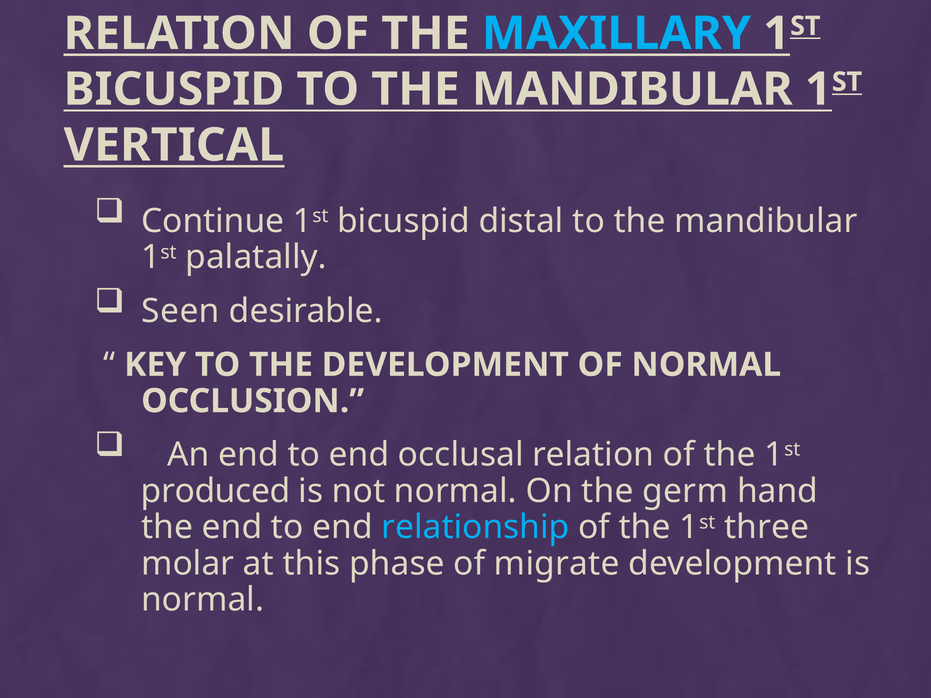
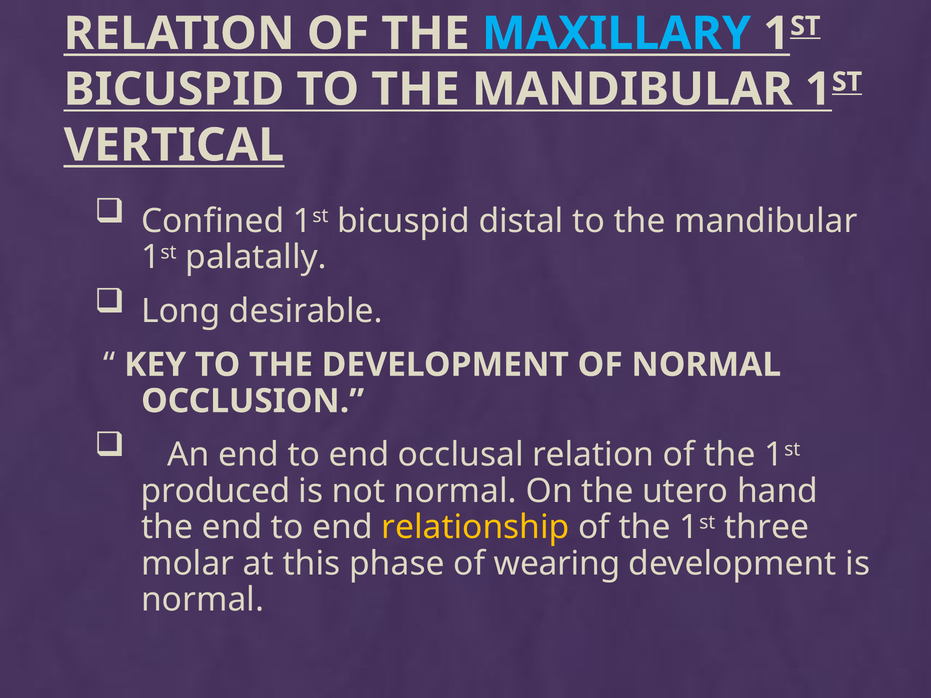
Continue: Continue -> Confined (213, 221)
Seen: Seen -> Long (181, 311)
germ: germ -> utero (685, 491)
relationship colour: light blue -> yellow (475, 527)
migrate: migrate -> wearing (557, 564)
